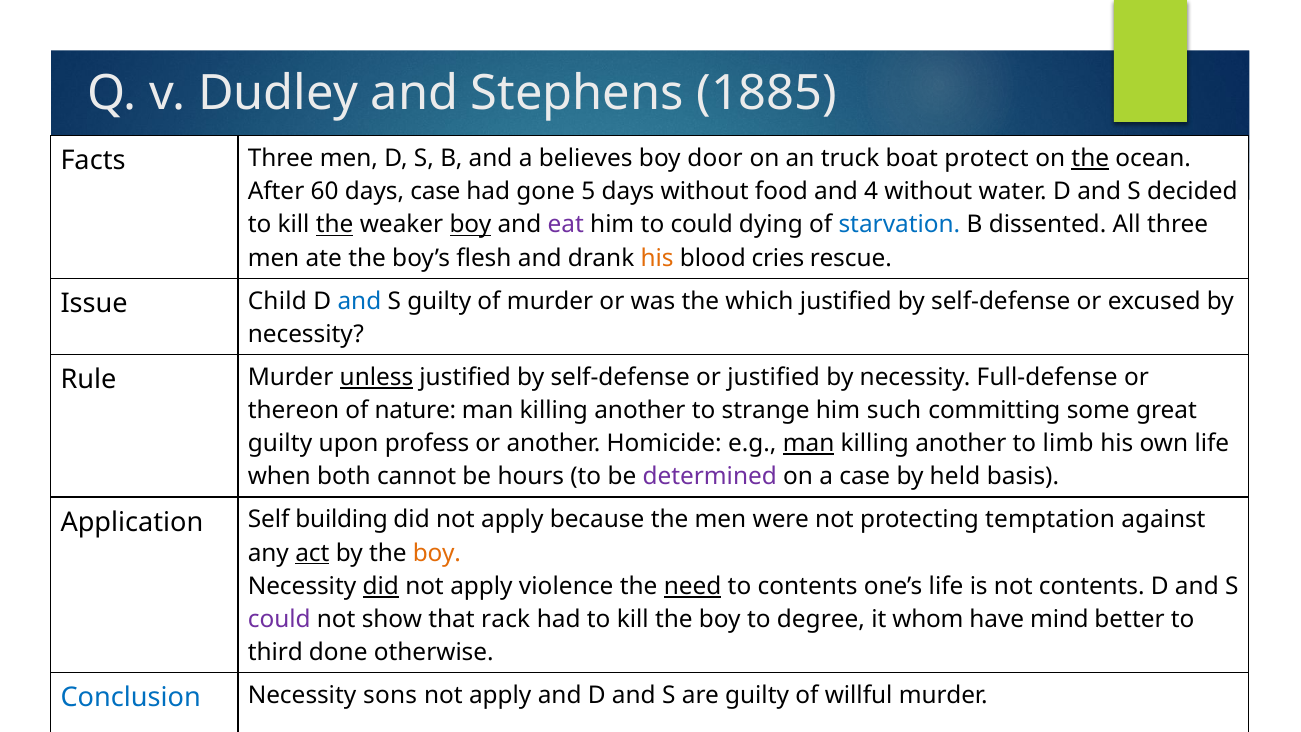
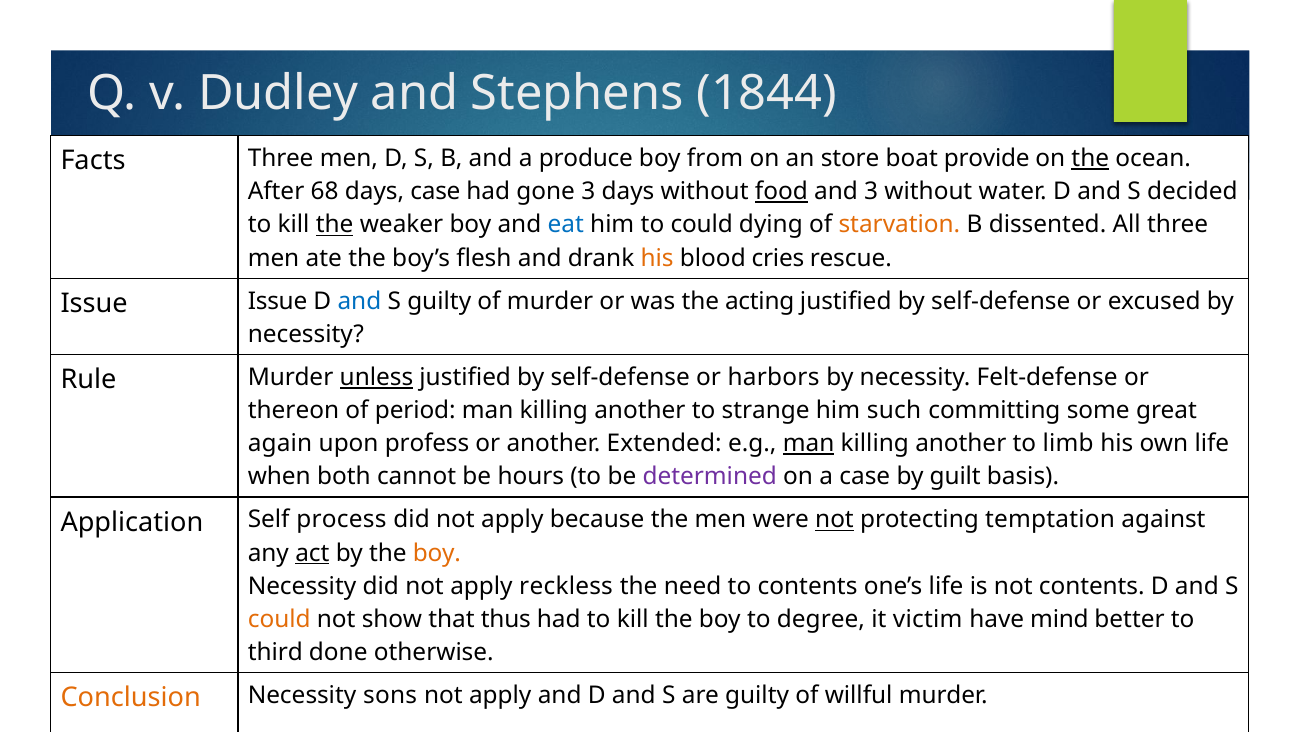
1885: 1885 -> 1844 (767, 93)
believes: believes -> produce (586, 158)
door: door -> from (715, 158)
truck: truck -> store (850, 158)
protect: protect -> provide (987, 158)
60: 60 -> 68 (325, 192)
gone 5: 5 -> 3 (588, 192)
food underline: none -> present (781, 192)
and 4: 4 -> 3 (871, 192)
boy underline: present -> none (470, 225)
eat colour: purple -> blue (566, 225)
starvation colour: blue -> orange (899, 225)
Issue Child: Child -> Issue (278, 301)
which: which -> acting (760, 301)
or justified: justified -> harbors (774, 377)
Full-defense: Full-defense -> Felt-defense (1047, 377)
nature: nature -> period (415, 410)
guilty: guilty -> again (280, 444)
Homicide: Homicide -> Extended (664, 444)
held: held -> guilt (955, 477)
building: building -> process (341, 520)
not underline: none -> present (835, 520)
did underline: present -> none (381, 586)
violence: violence -> reckless (566, 586)
need underline: present -> none (693, 586)
could colour: purple -> orange (279, 619)
rack: rack -> thus (506, 619)
whom: whom -> victim (928, 619)
Conclusion colour: blue -> orange (131, 698)
